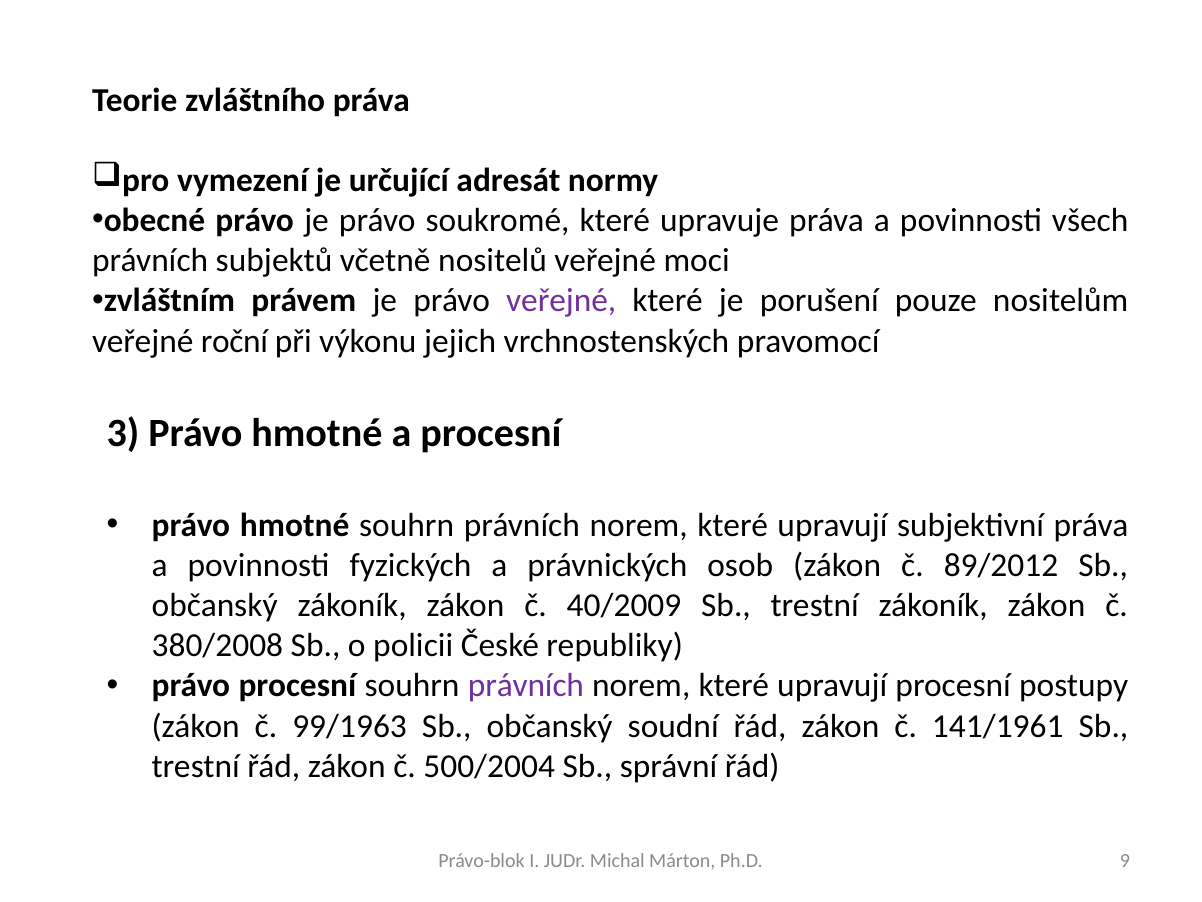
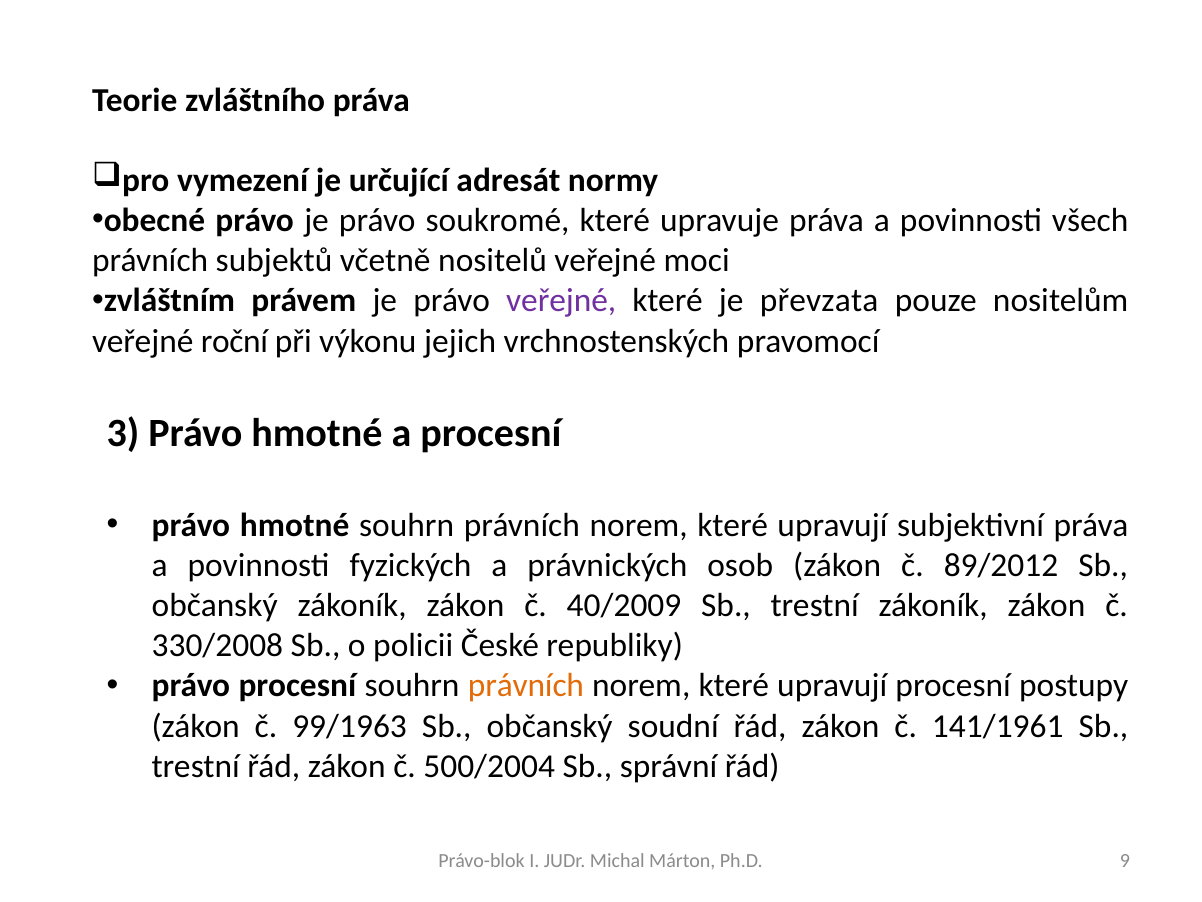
porušení: porušení -> převzata (819, 301)
380/2008: 380/2008 -> 330/2008 (217, 645)
právních colour: purple -> orange (526, 686)
